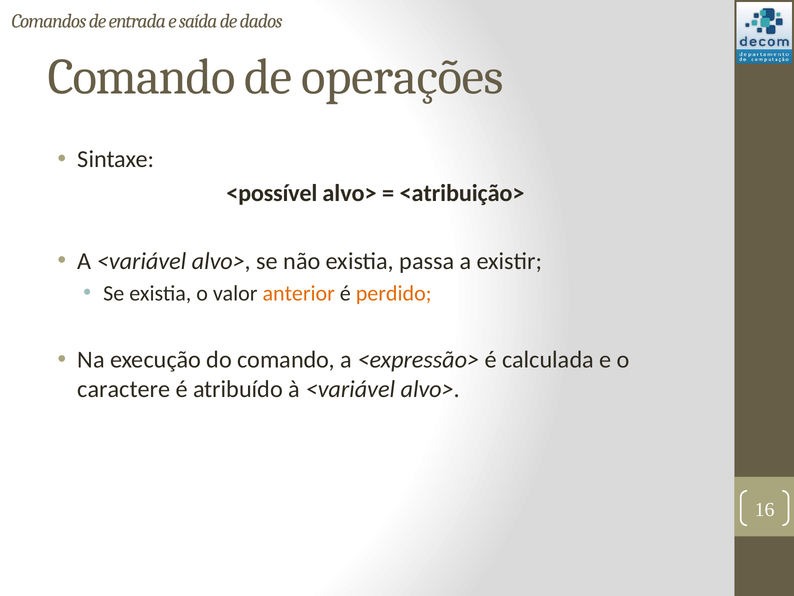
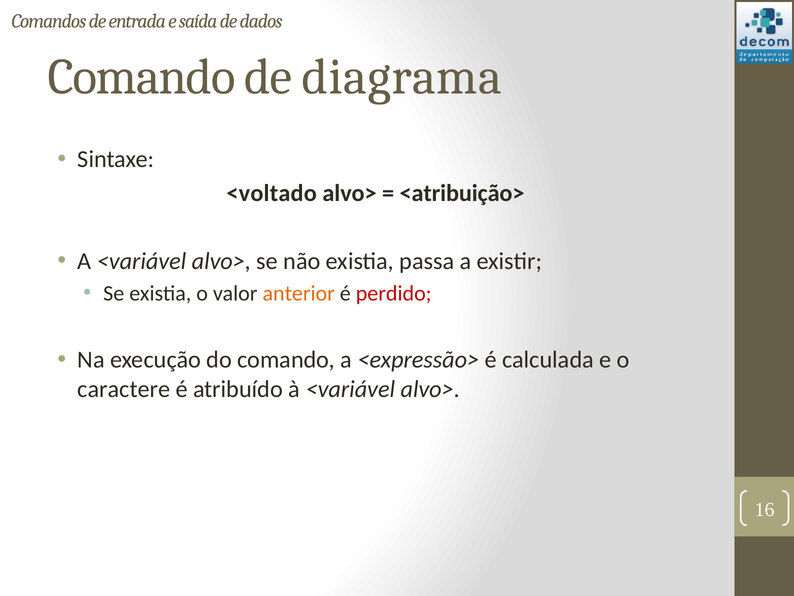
operações: operações -> diagrama (402, 77)
<possível: <possível -> <voltado (272, 193)
perdido colour: orange -> red (394, 293)
